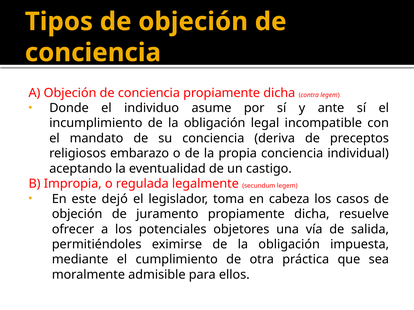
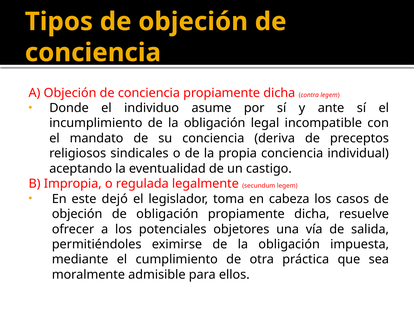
embarazo: embarazo -> sindicales (140, 154)
de juramento: juramento -> obligación (167, 214)
